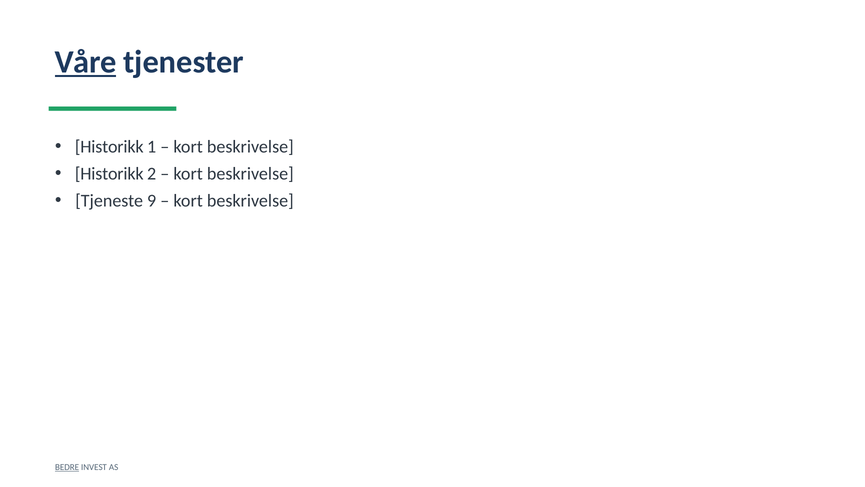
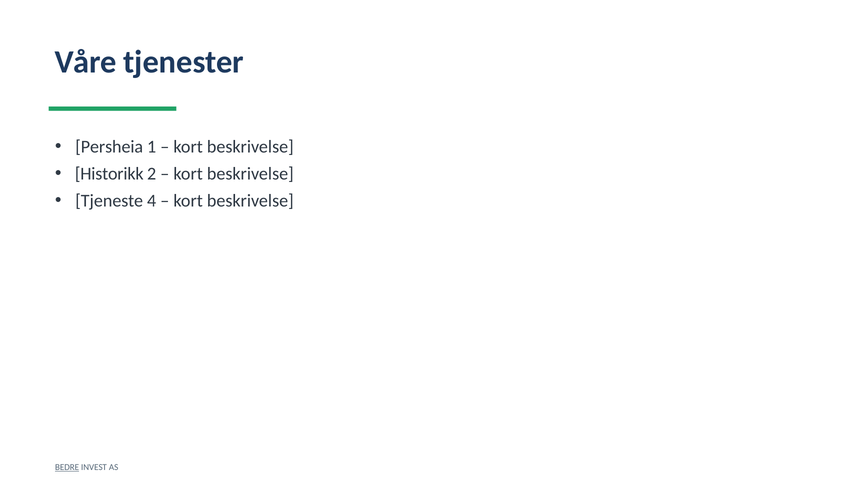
Våre underline: present -> none (86, 62)
Historikk: Historikk -> Persheia (109, 147)
9: 9 -> 4 (152, 201)
